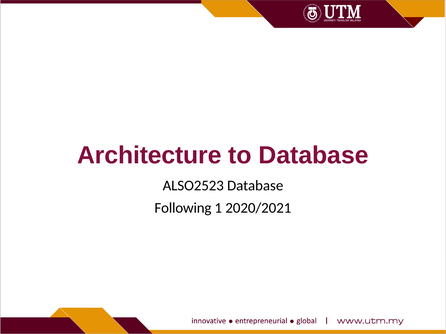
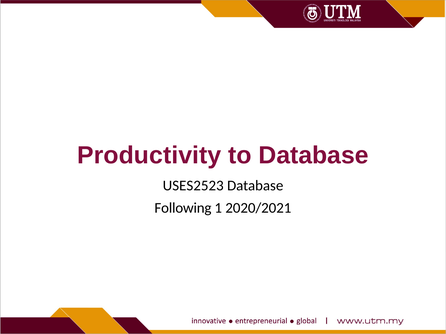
Architecture: Architecture -> Productivity (149, 155)
ALSO2523: ALSO2523 -> USES2523 (193, 186)
